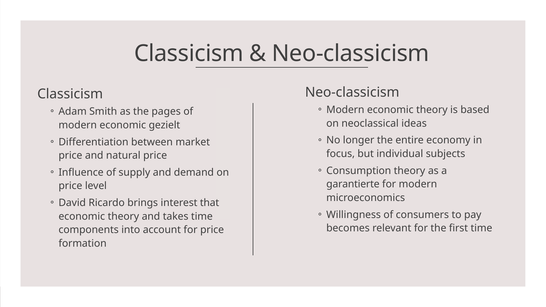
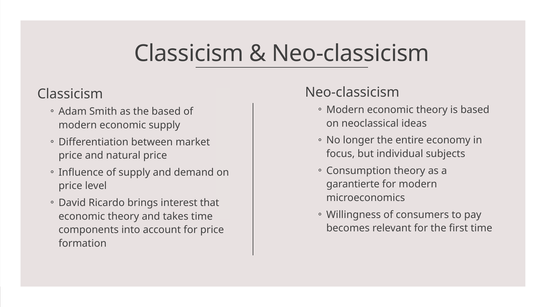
the pages: pages -> based (166, 112)
economic gezielt: gezielt -> supply (164, 125)
